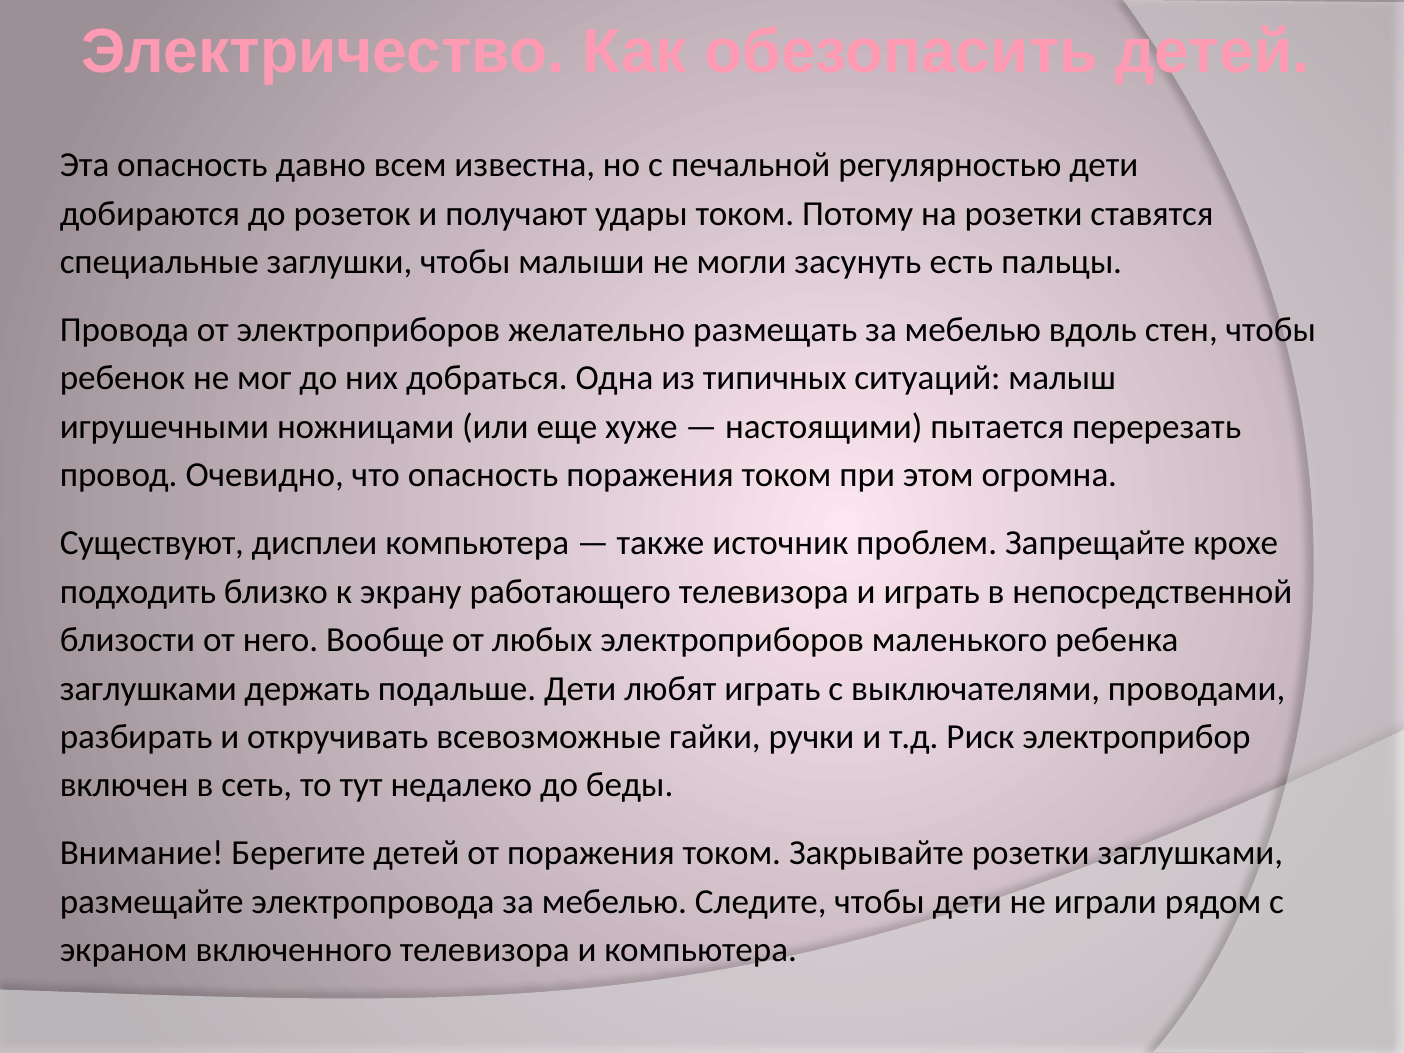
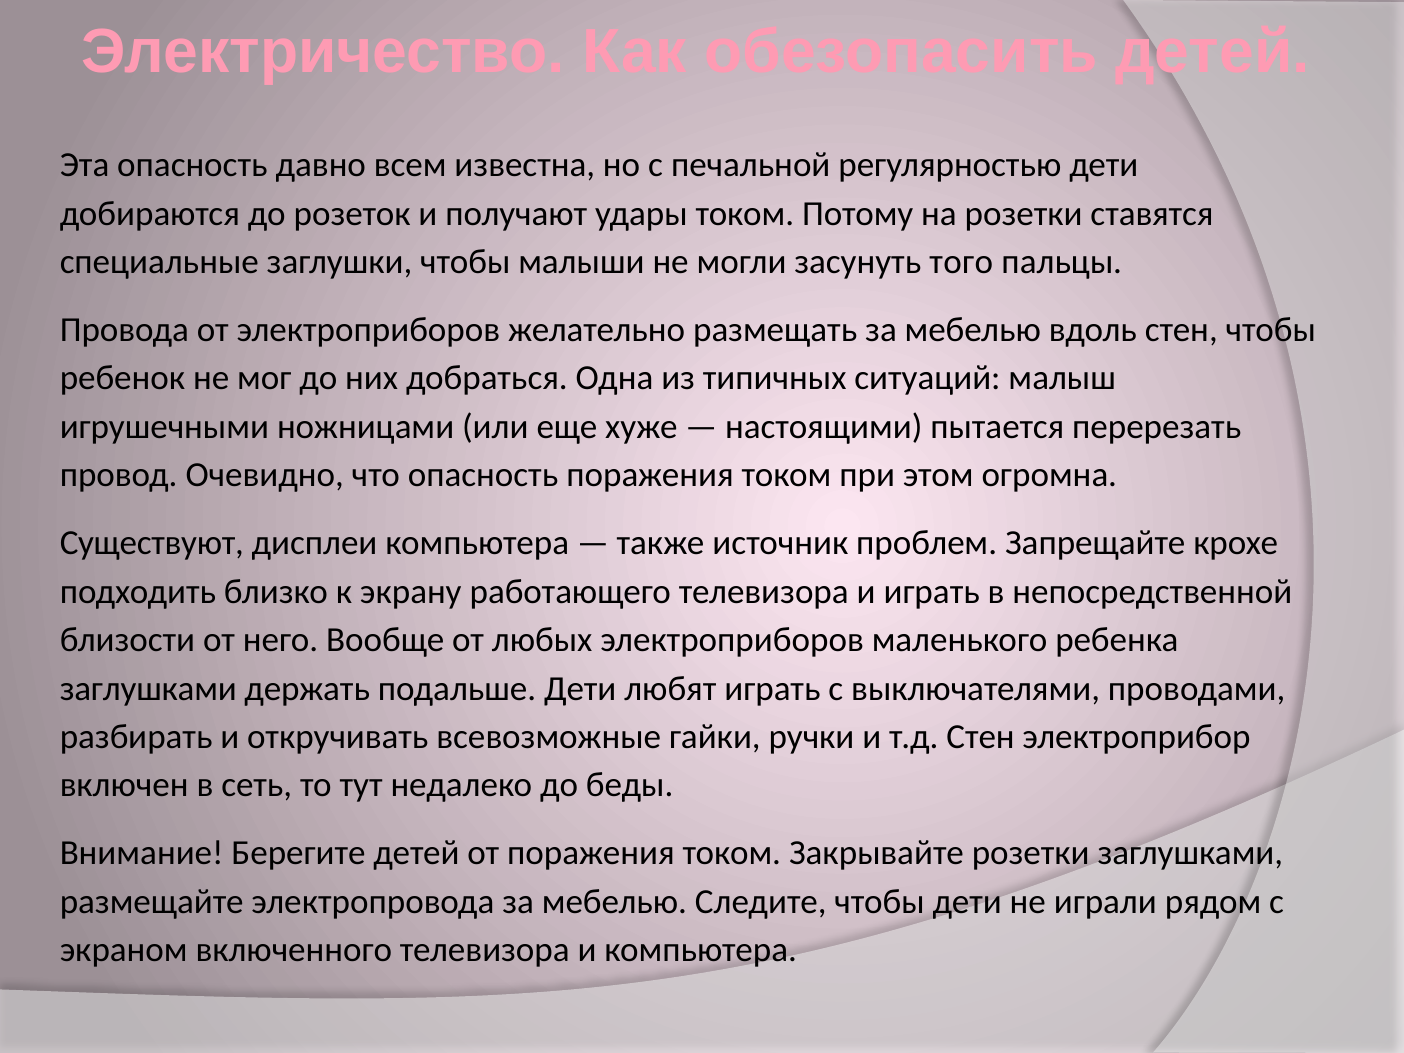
есть: есть -> того (961, 262)
т.д Риск: Риск -> Стен (981, 737)
